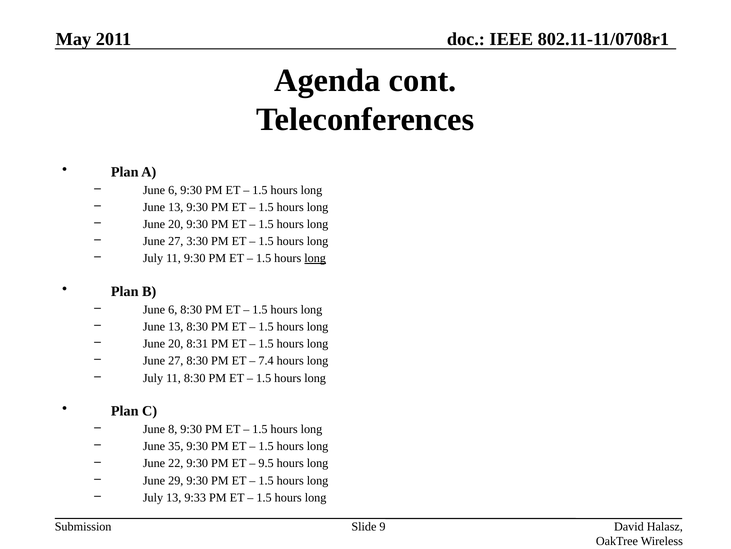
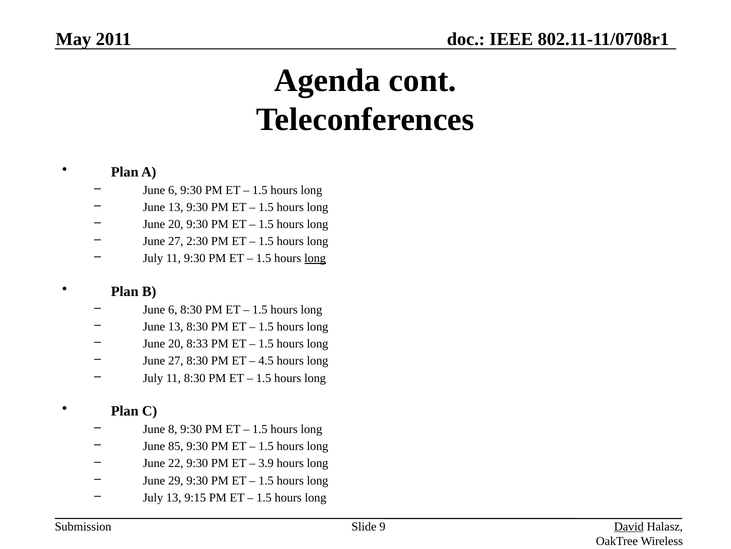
3:30: 3:30 -> 2:30 (197, 241)
8:31: 8:31 -> 8:33 (197, 343)
7.4: 7.4 -> 4.5 (266, 360)
35: 35 -> 85 (176, 446)
9.5: 9.5 -> 3.9 (266, 463)
9:33: 9:33 -> 9:15 (195, 497)
David underline: none -> present (629, 526)
